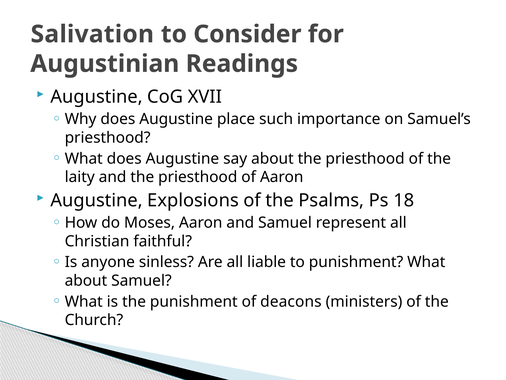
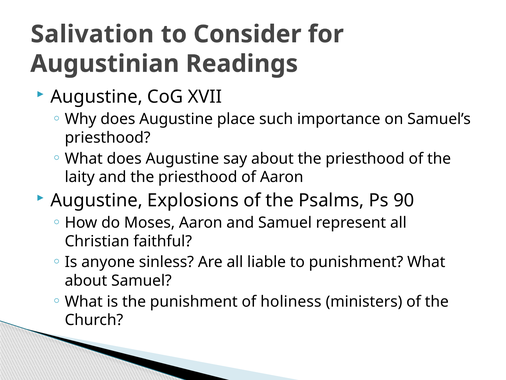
18: 18 -> 90 (404, 200)
deacons: deacons -> holiness (291, 301)
